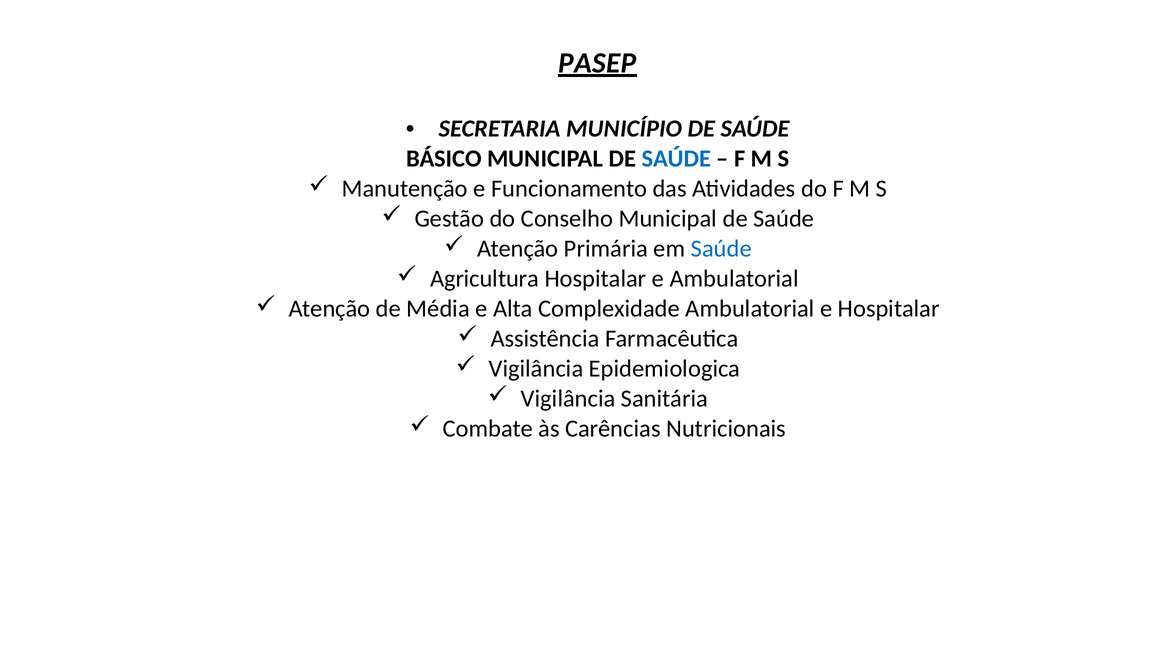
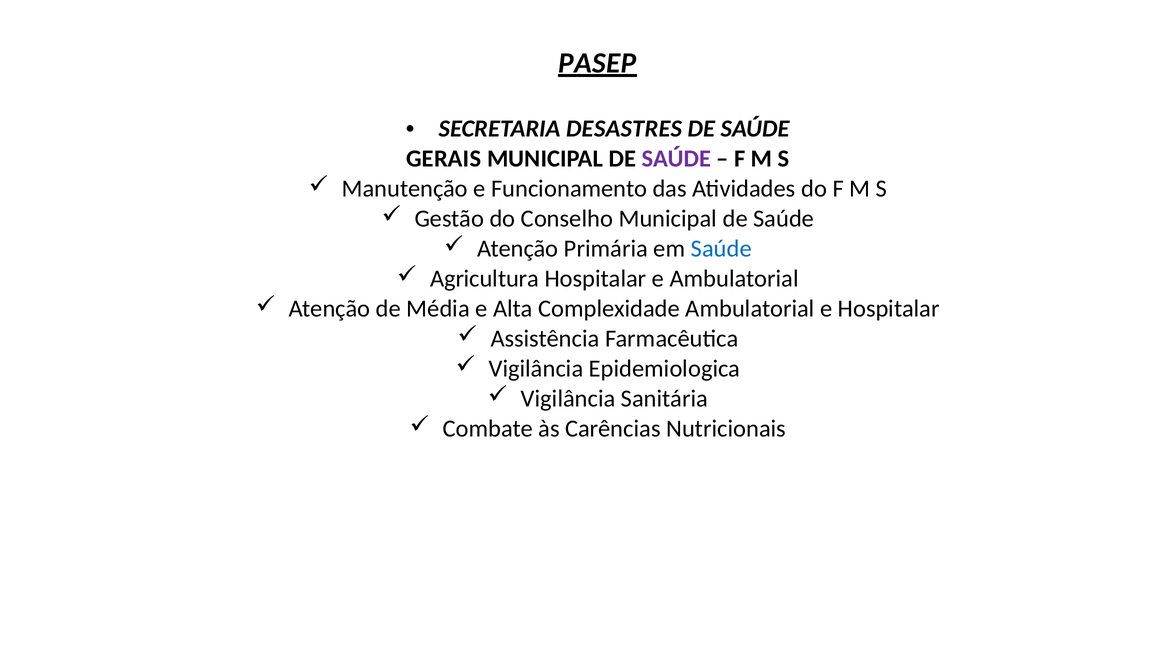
MUNICÍPIO: MUNICÍPIO -> DESASTRES (624, 129)
BÁSICO: BÁSICO -> GERAIS (444, 159)
SAÚDE colour: blue -> purple (676, 159)
